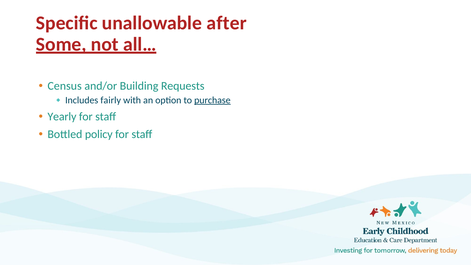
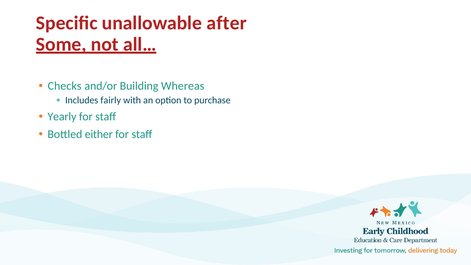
Census: Census -> Checks (65, 86)
Requests: Requests -> Whereas (183, 86)
purchase underline: present -> none (212, 100)
policy: policy -> either (99, 134)
